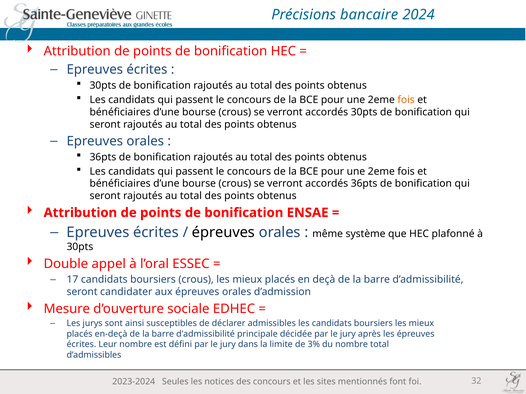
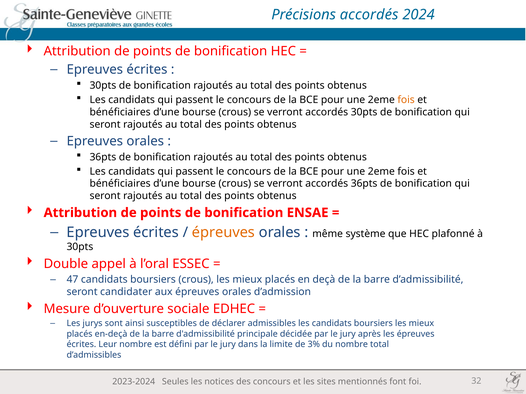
Précisions bancaire: bancaire -> accordés (369, 15)
épreuves colour: black -> orange (223, 233)
17: 17 -> 47 (72, 280)
